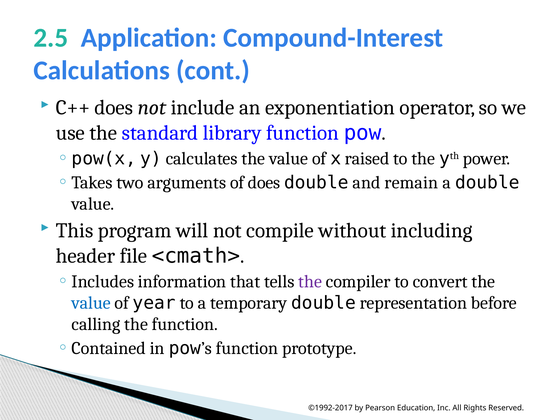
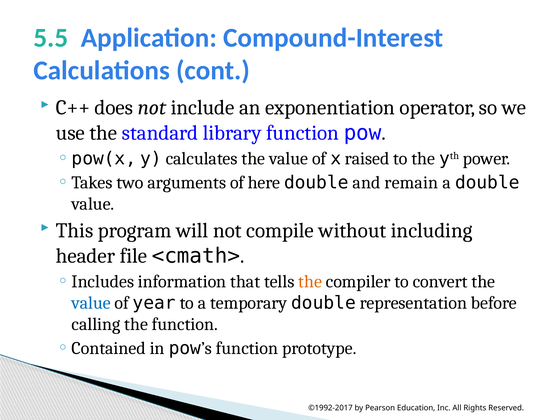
2.5: 2.5 -> 5.5 (51, 38)
of does: does -> here (264, 182)
the colour: purple -> orange (310, 281)
